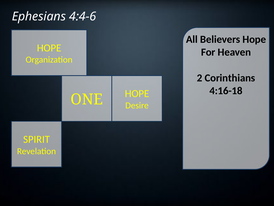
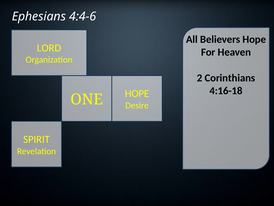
HOPE: HOPE -> LORD (49, 48)
